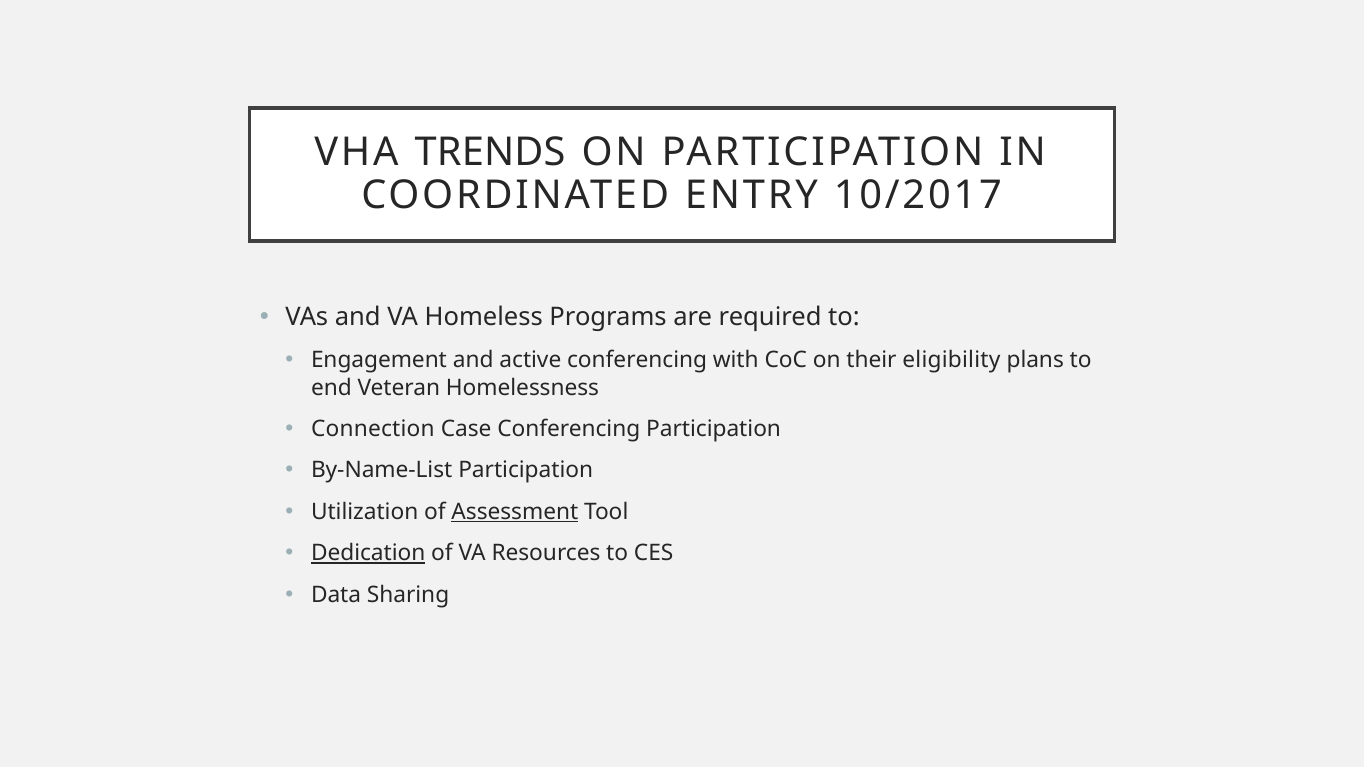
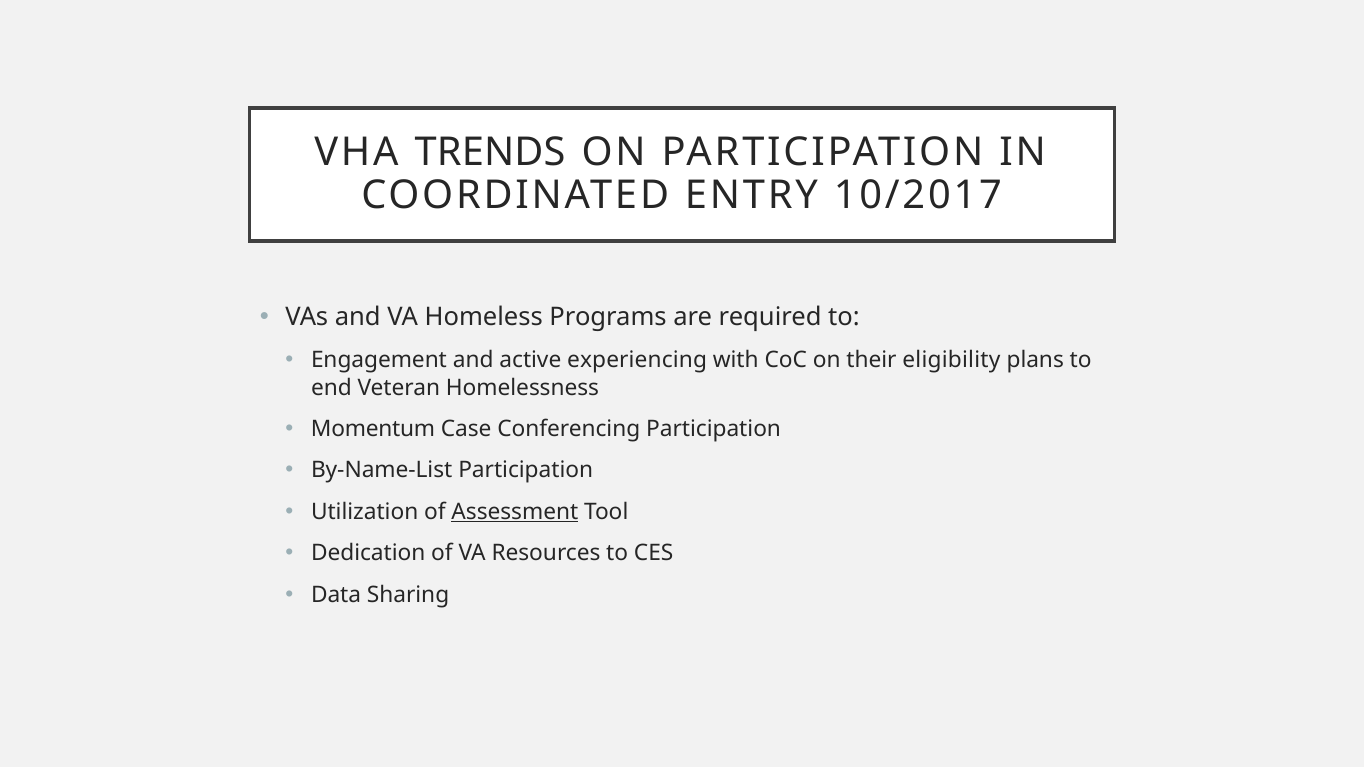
active conferencing: conferencing -> experiencing (637, 360)
Connection: Connection -> Momentum (373, 429)
Dedication underline: present -> none (368, 554)
